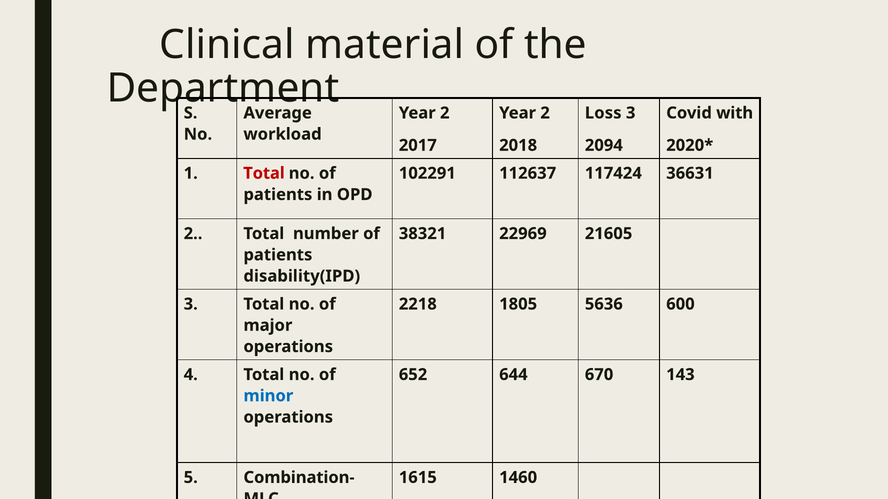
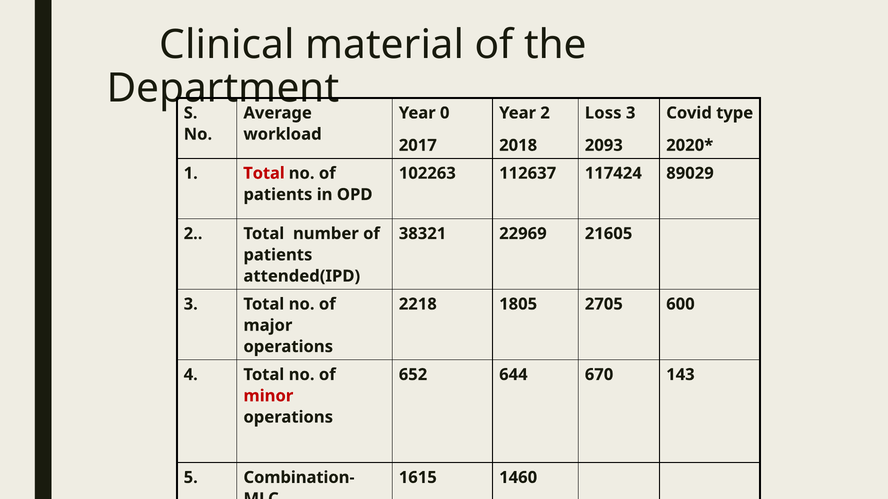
2: 2 -> 0 (445, 113)
with: with -> type (735, 113)
2094: 2094 -> 2093 (604, 145)
102291: 102291 -> 102263 (427, 173)
36631: 36631 -> 89029 (690, 173)
disability(IPD: disability(IPD -> attended(IPD (302, 276)
5636: 5636 -> 2705 (604, 304)
minor colour: blue -> red (268, 396)
